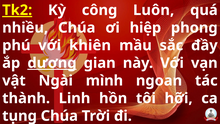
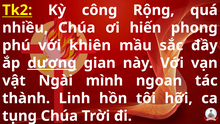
Tk2 underline: present -> none (17, 10)
Luôn: Luôn -> Rộng (154, 10)
hiệp: hiệp -> hiến (145, 28)
